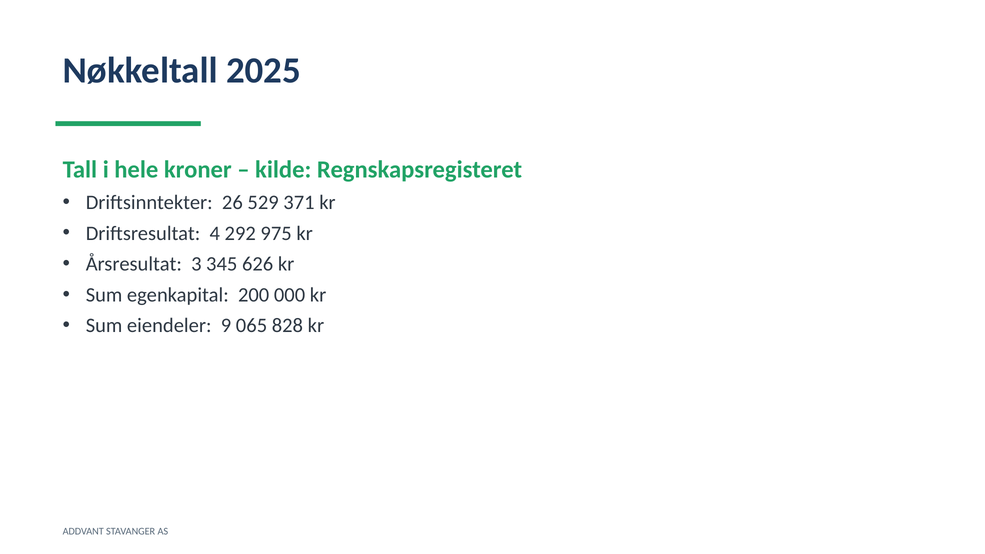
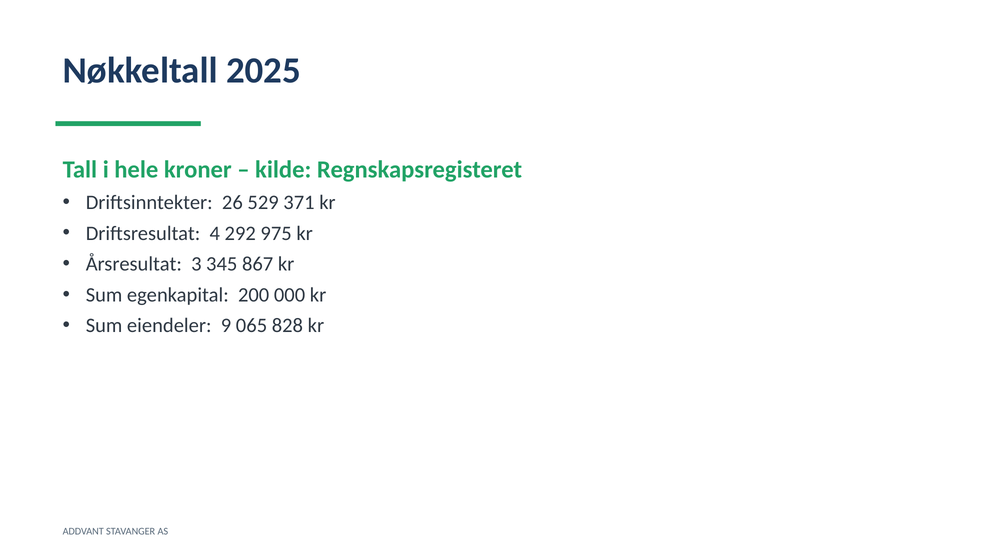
626: 626 -> 867 (258, 264)
